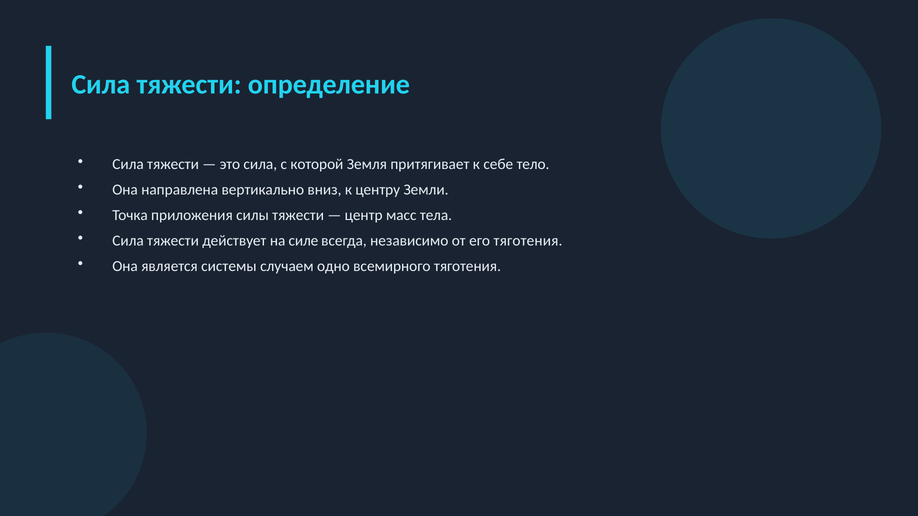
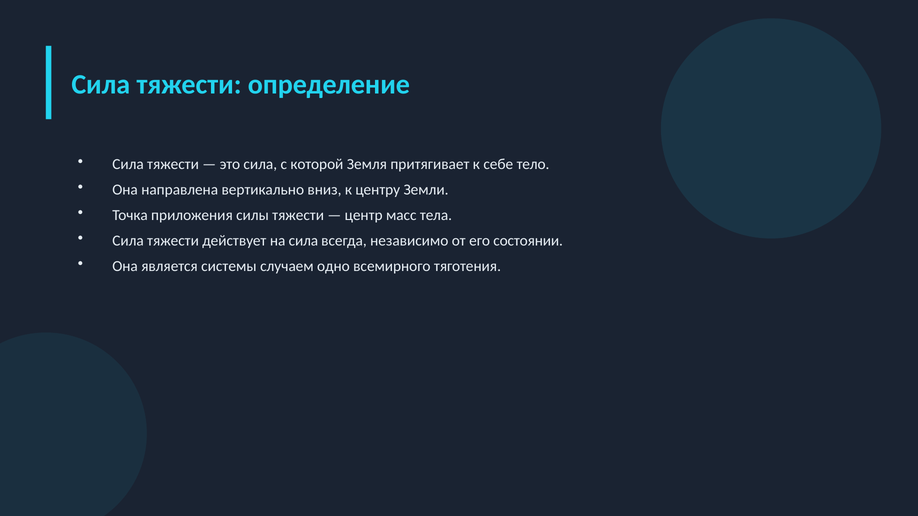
на силе: силе -> сила (303, 241)
его тяготения: тяготения -> состоянии (528, 241)
